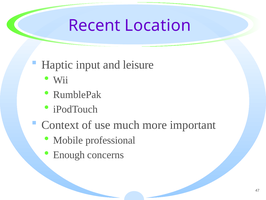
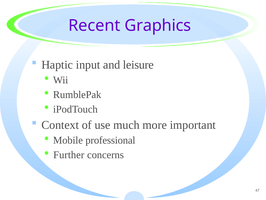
Location: Location -> Graphics (158, 26)
Enough: Enough -> Further (69, 154)
